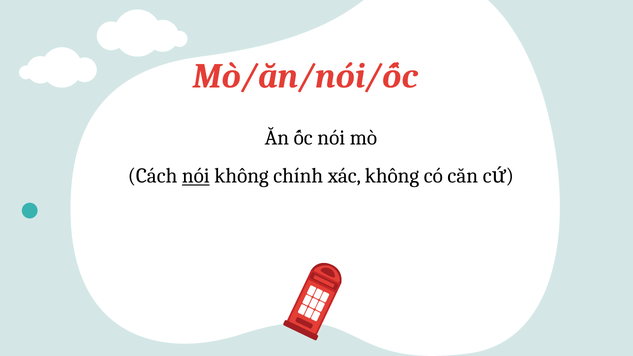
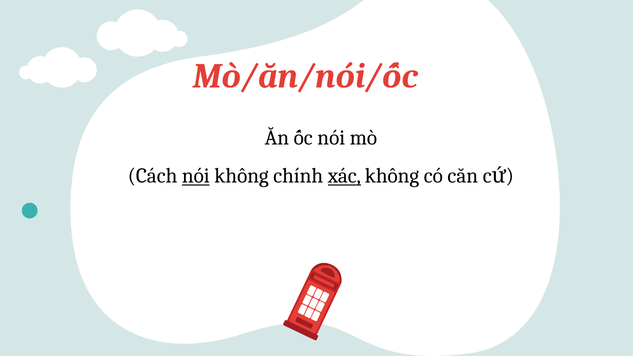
xác underline: none -> present (344, 176)
